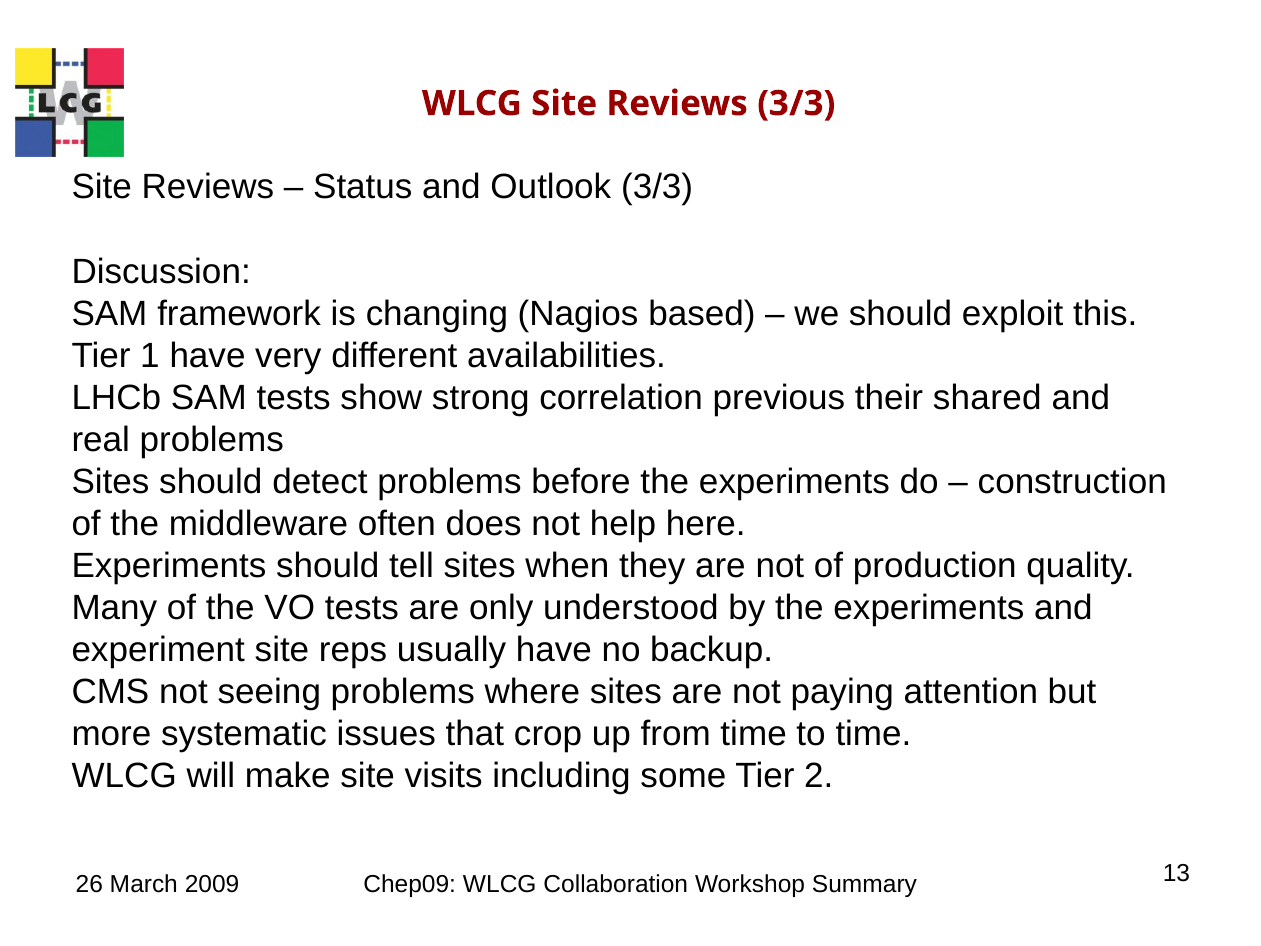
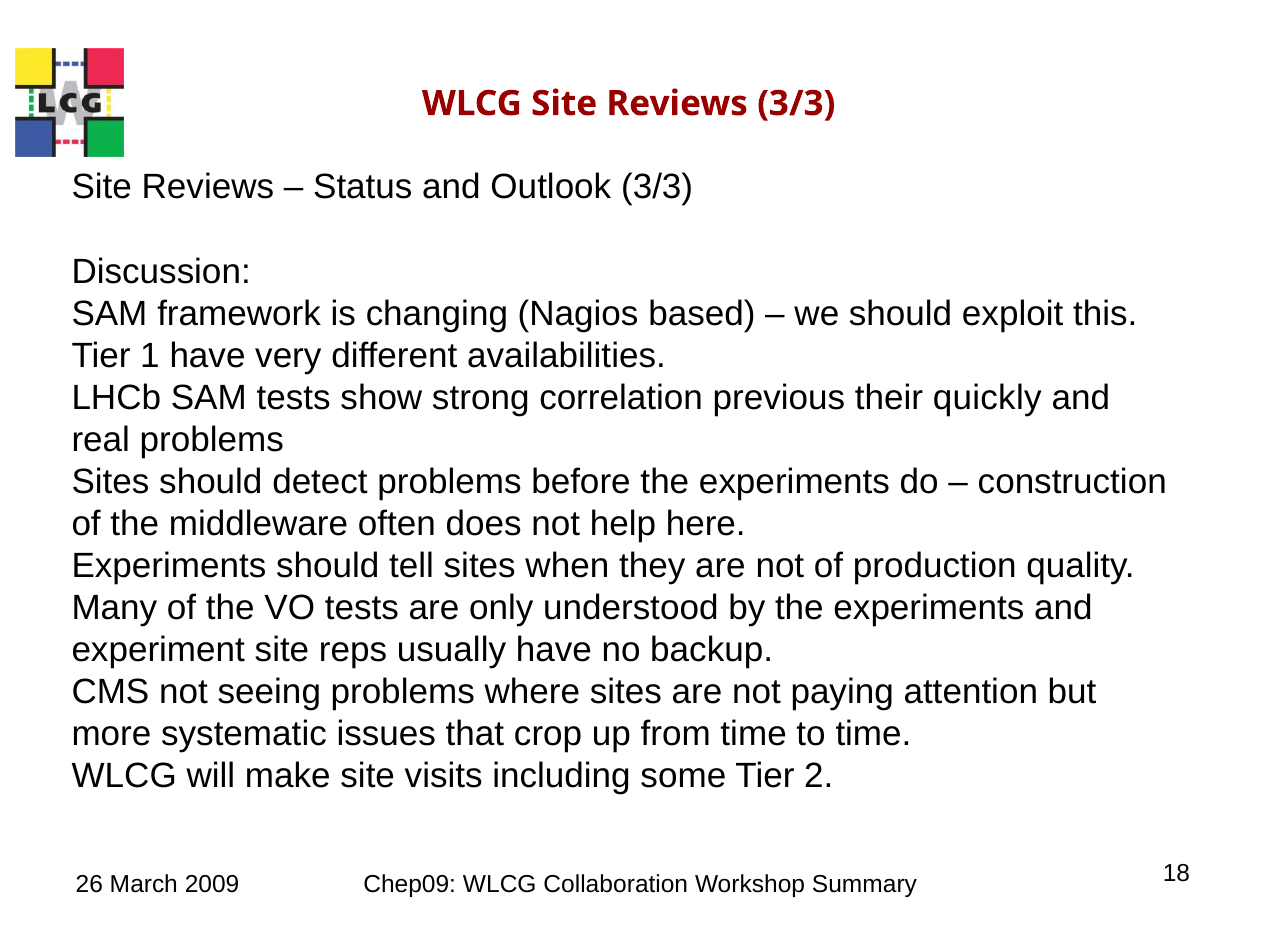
shared: shared -> quickly (987, 398)
13: 13 -> 18 (1176, 873)
